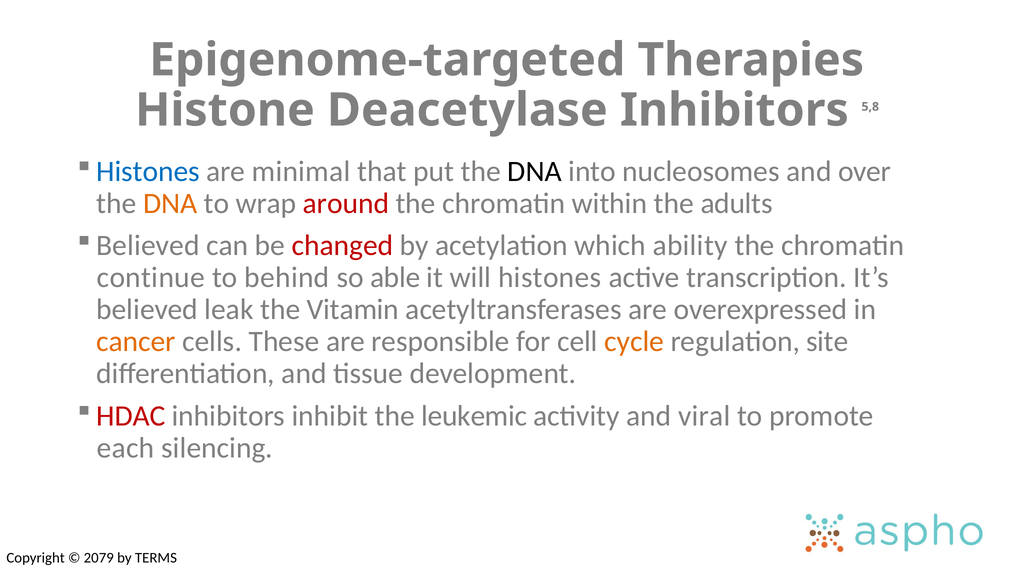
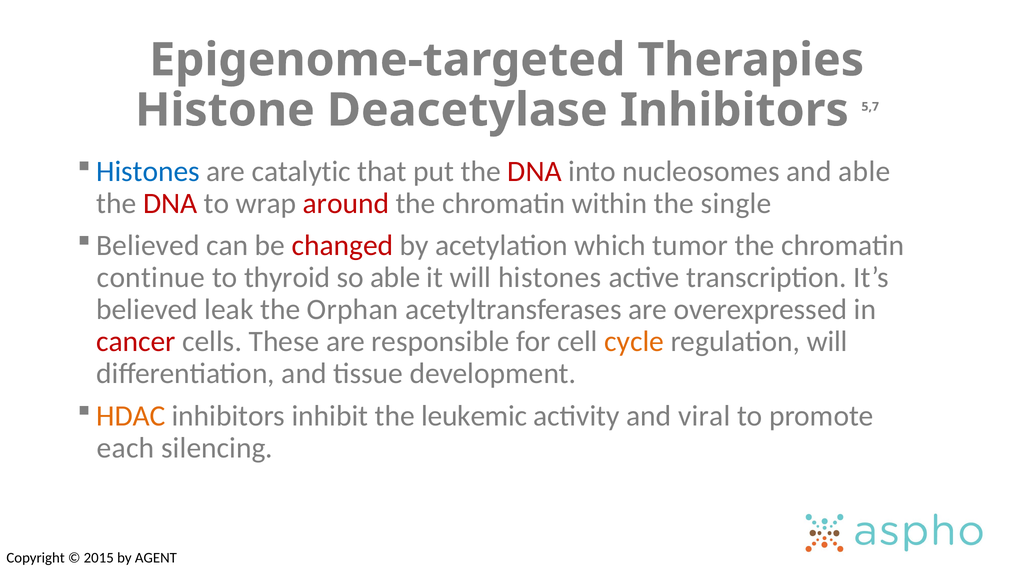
5,8: 5,8 -> 5,7 (870, 107)
minimal: minimal -> catalytic (301, 171)
DNA colour: black -> red (535, 171)
and over: over -> able (864, 171)
DNA colour: orange -> red (170, 203)
adults: adults -> single (736, 203)
ability: ability -> tumor (690, 246)
behind: behind -> thyroid (287, 278)
Vitamin: Vitamin -> Orphan (353, 310)
cancer colour: orange -> red (136, 342)
regulation site: site -> will (827, 342)
HDAC colour: red -> orange (131, 416)
2079: 2079 -> 2015 (99, 558)
TERMS: TERMS -> AGENT (156, 558)
